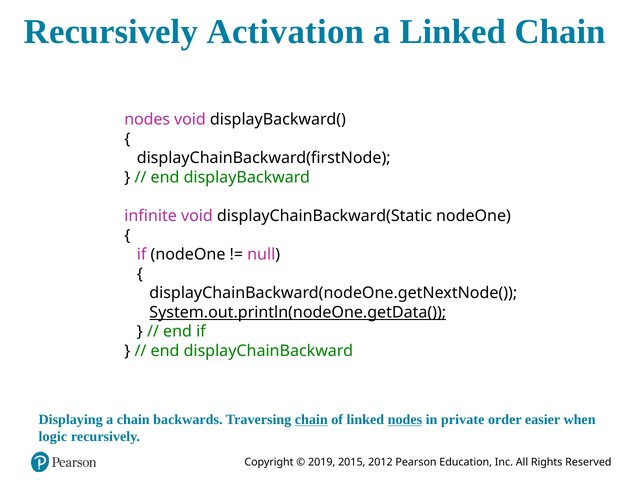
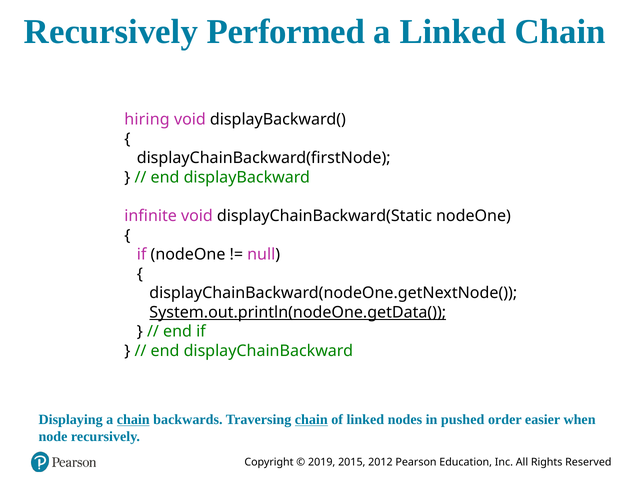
Activation: Activation -> Performed (286, 32)
nodes: nodes -> hiring (147, 119)
chain underline: none -> present (133, 419)
nodes underline: present -> none (405, 419)
private: private -> pushed (463, 419)
logic: logic -> node (53, 436)
